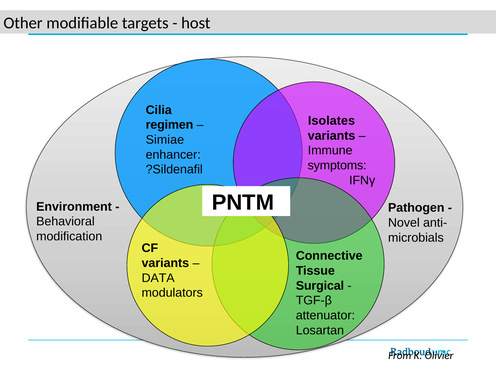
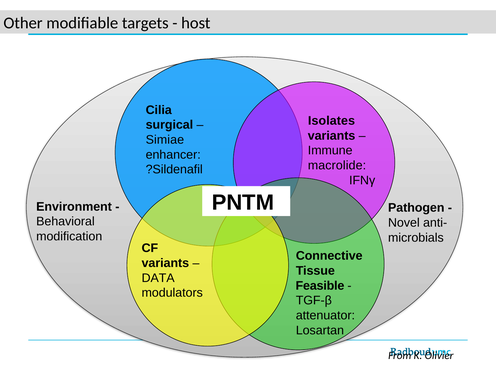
regimen: regimen -> surgical (169, 125)
symptoms: symptoms -> macrolide (337, 165)
Surgical: Surgical -> Feasible (320, 286)
